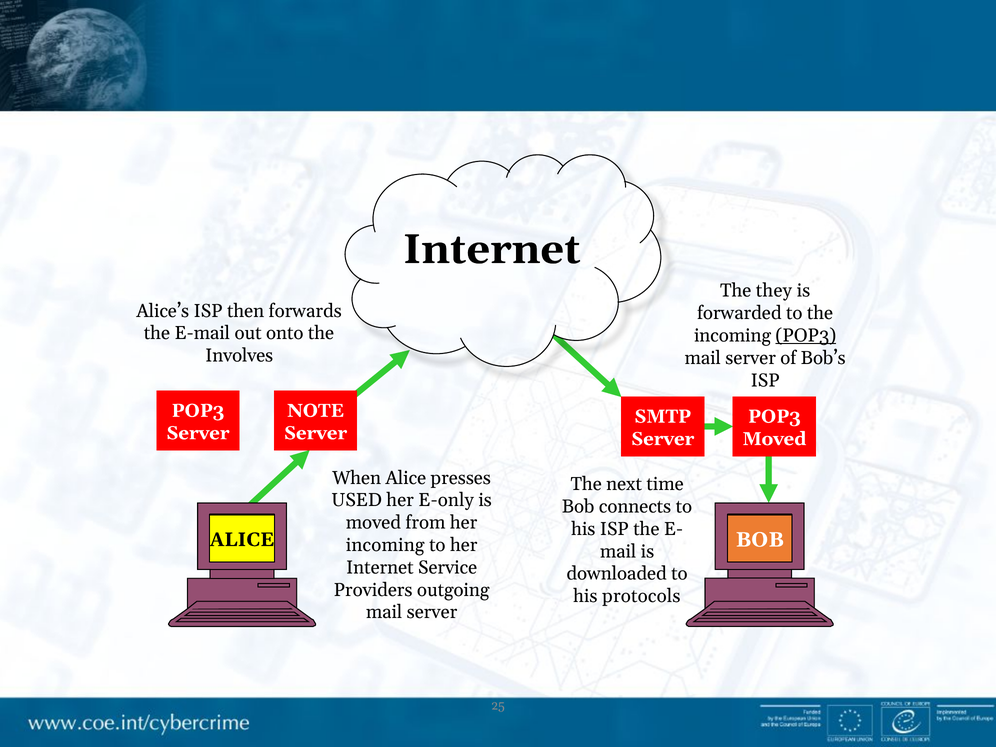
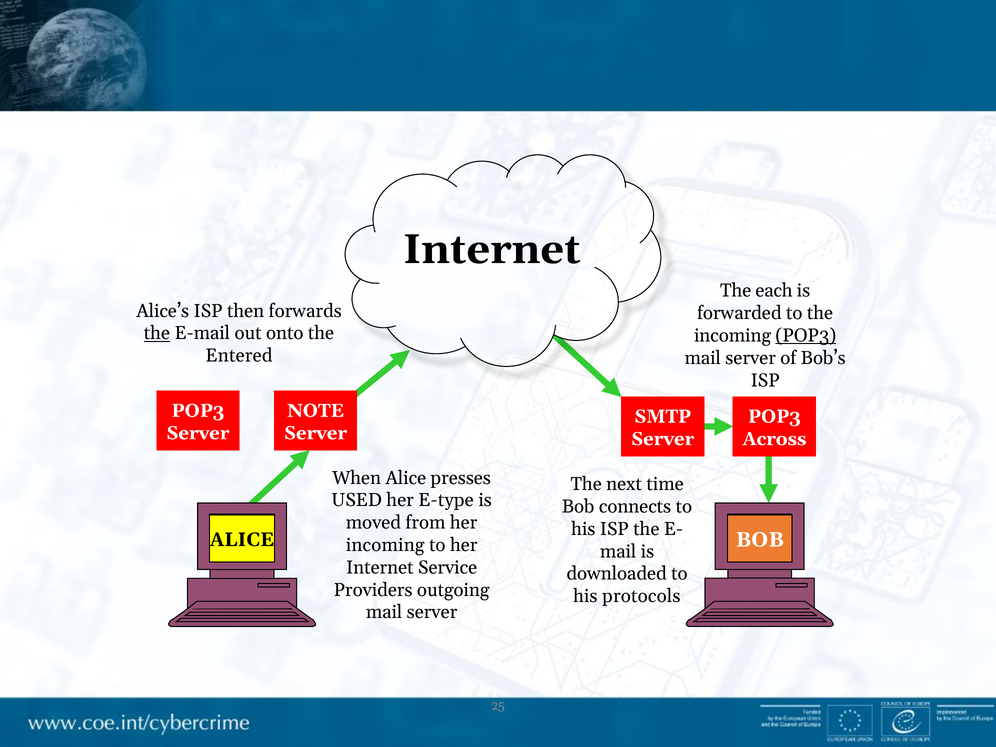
they: they -> each (774, 291)
the underline: none -> present (157, 333)
Involves: Involves -> Entered (239, 356)
Moved: Moved -> Across (774, 439)
E-only: E-only -> E-type (446, 500)
